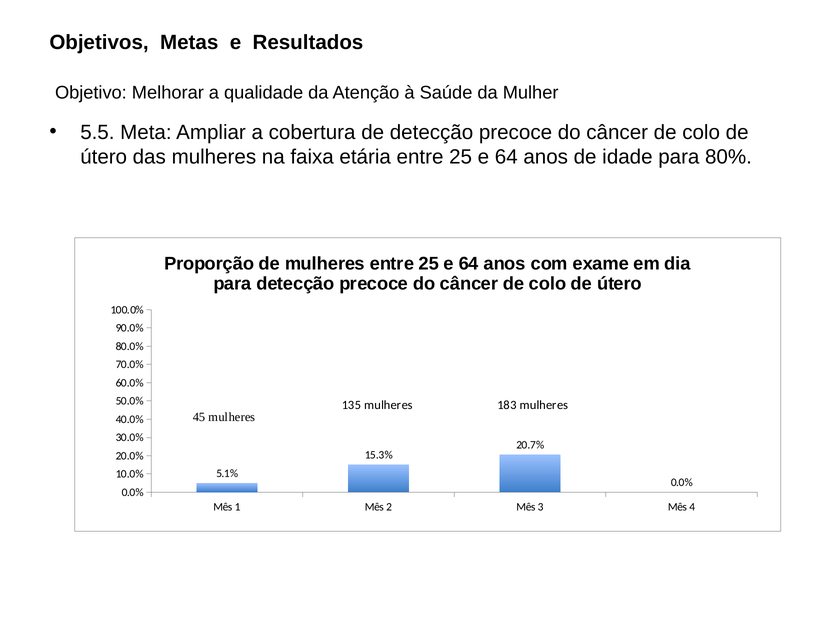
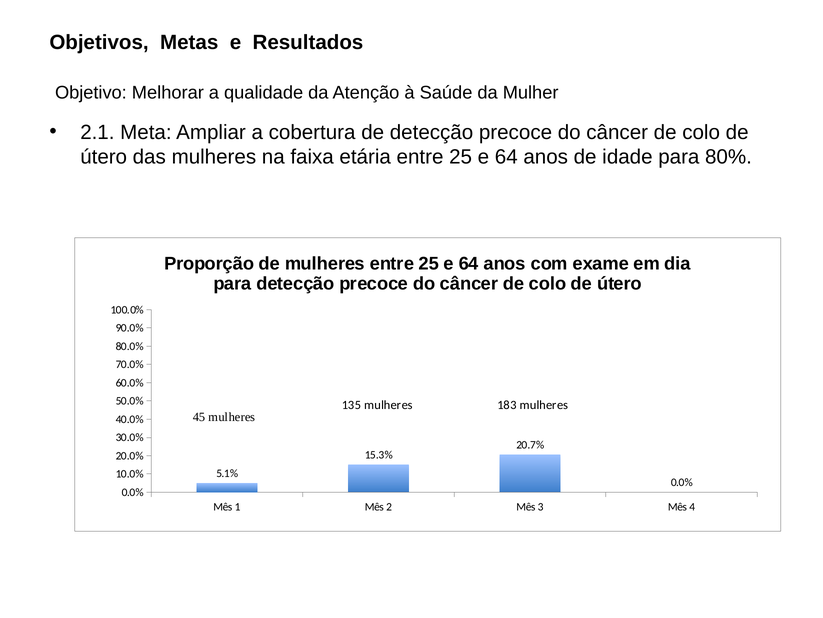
5.5: 5.5 -> 2.1 (97, 132)
